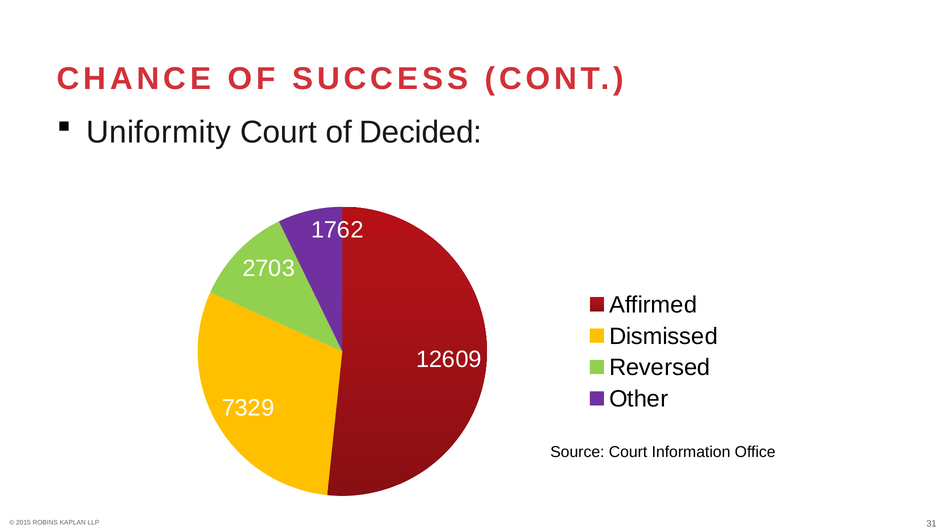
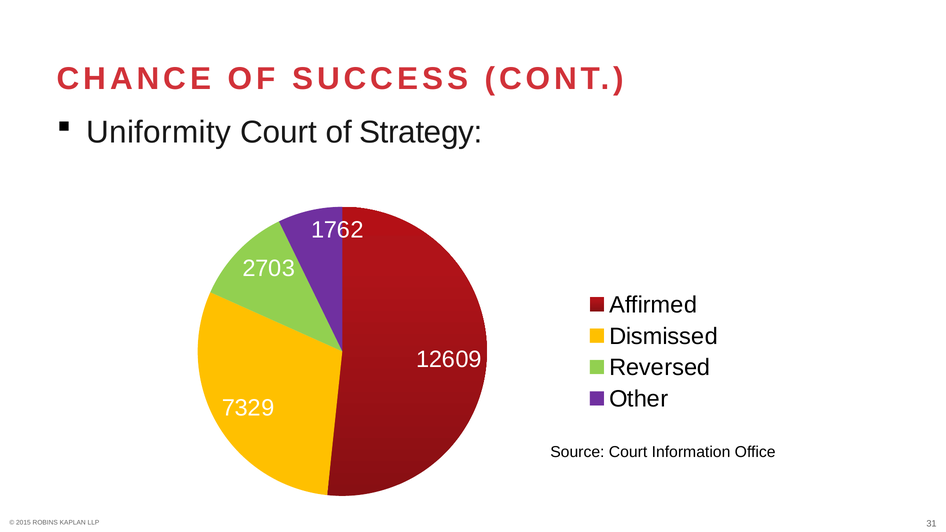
Decided: Decided -> Strategy (421, 132)
